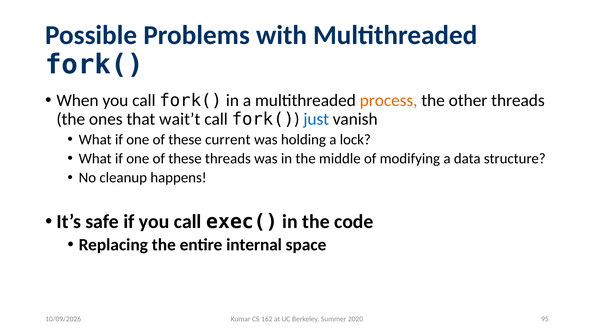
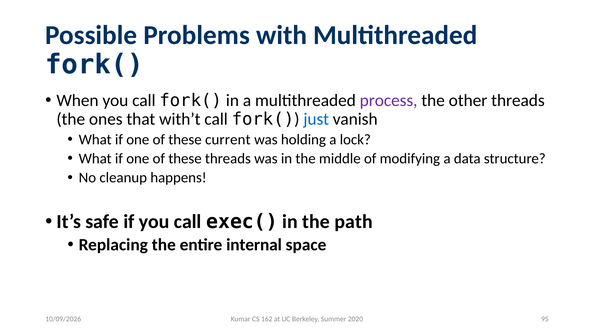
process colour: orange -> purple (389, 100)
wait’t: wait’t -> with’t (180, 119)
code: code -> path (354, 222)
